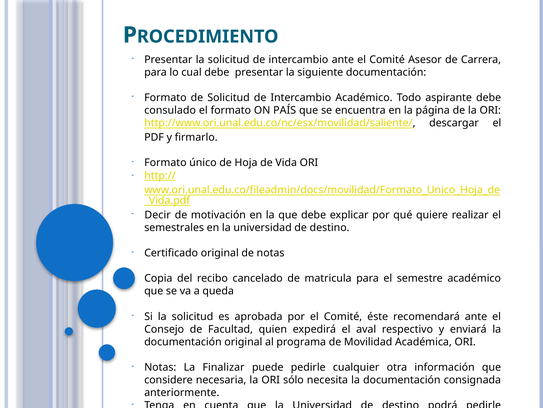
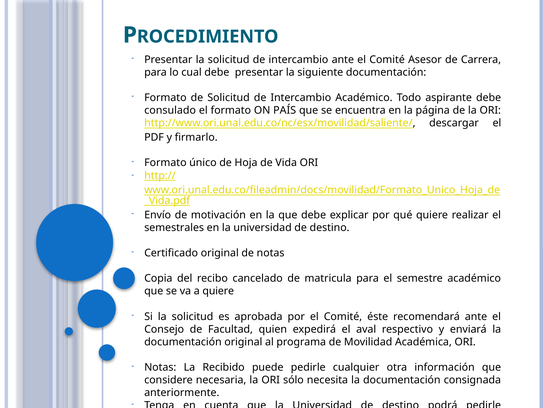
Decir: Decir -> Envío (158, 215)
a queda: queda -> quiere (218, 291)
Finalizar: Finalizar -> Recibido (224, 367)
